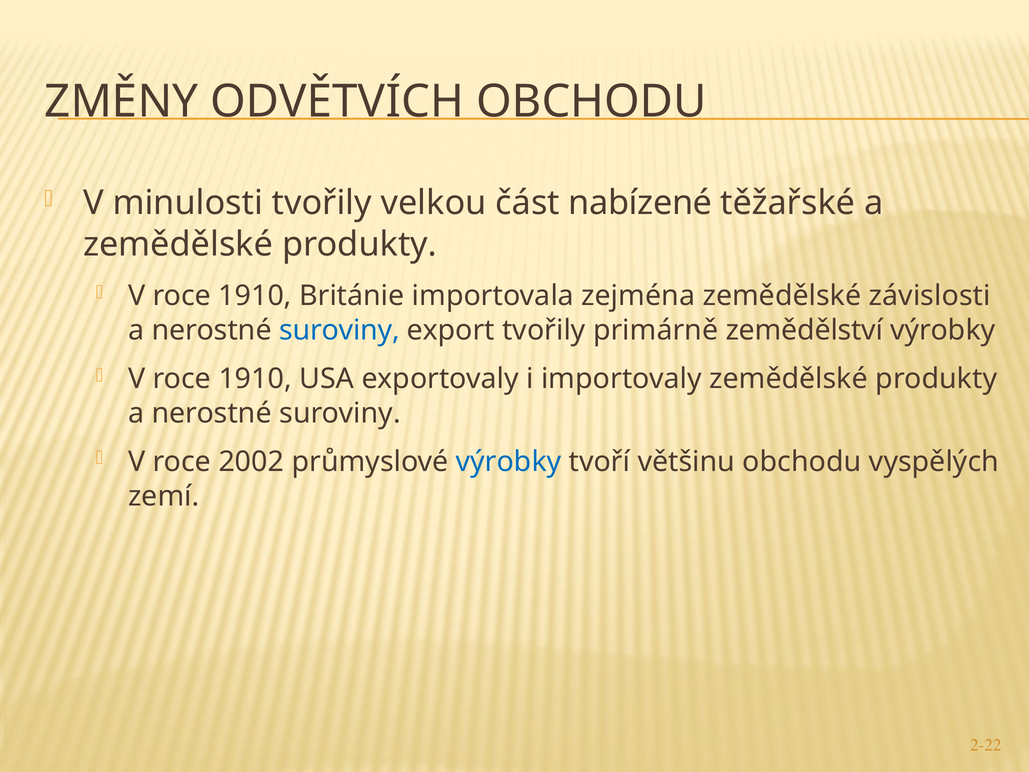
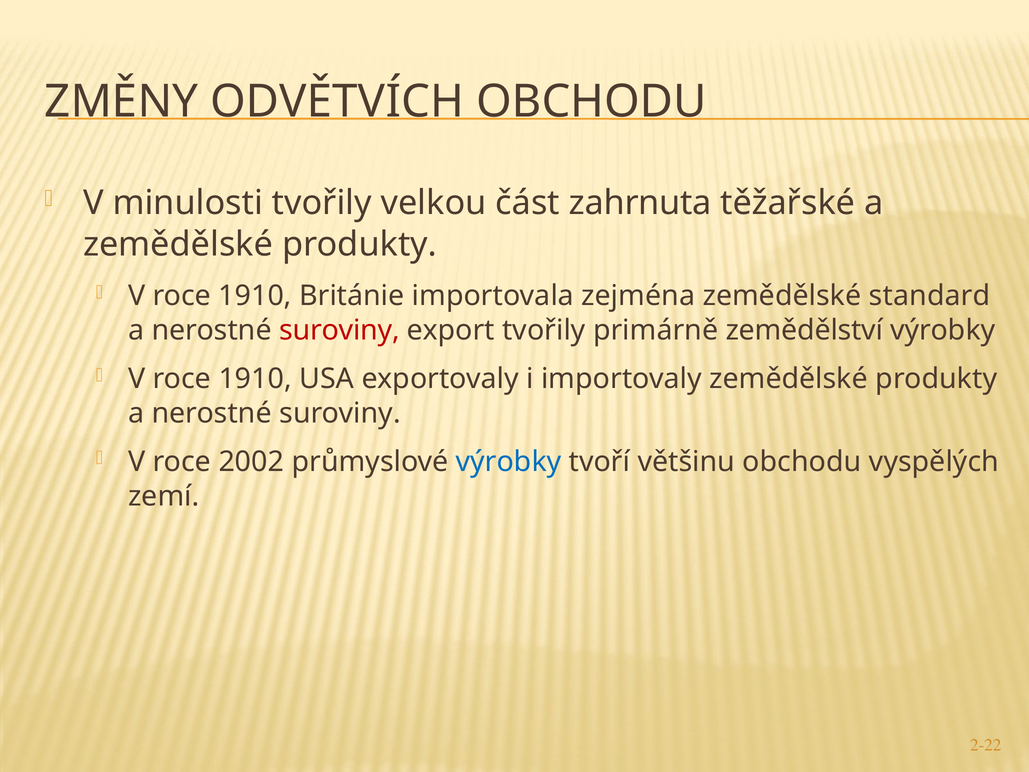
nabízené: nabízené -> zahrnuta (640, 203)
závislosti: závislosti -> standard (930, 296)
suroviny colour: blue -> red (340, 330)
